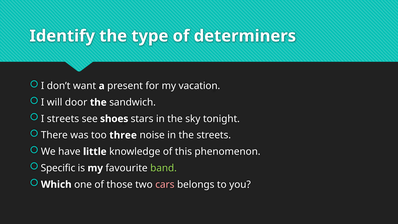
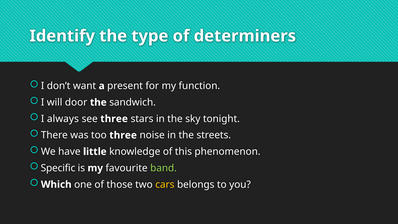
vacation: vacation -> function (199, 86)
I streets: streets -> always (63, 119)
see shoes: shoes -> three (114, 119)
cars colour: pink -> yellow (165, 184)
